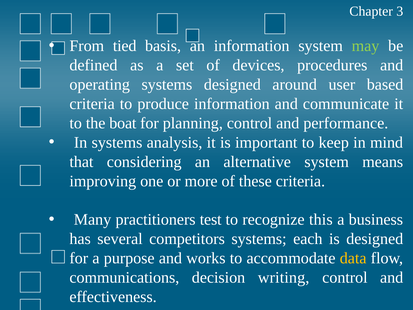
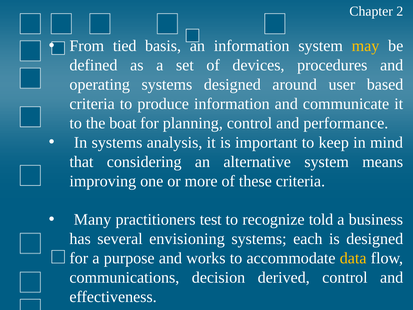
3: 3 -> 2 (400, 11)
may colour: light green -> yellow (366, 46)
this: this -> told (321, 219)
competitors: competitors -> envisioning (187, 239)
writing: writing -> derived (284, 277)
